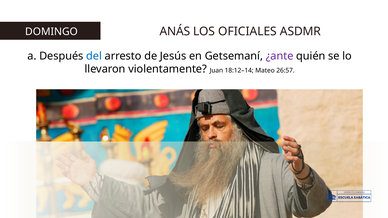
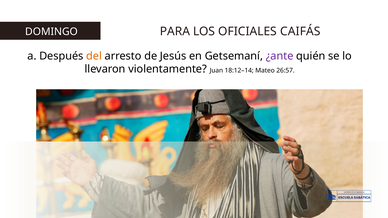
ANÁS: ANÁS -> PARA (175, 31)
ASDMR: ASDMR -> CAIFÁS (300, 31)
del colour: blue -> orange (94, 56)
